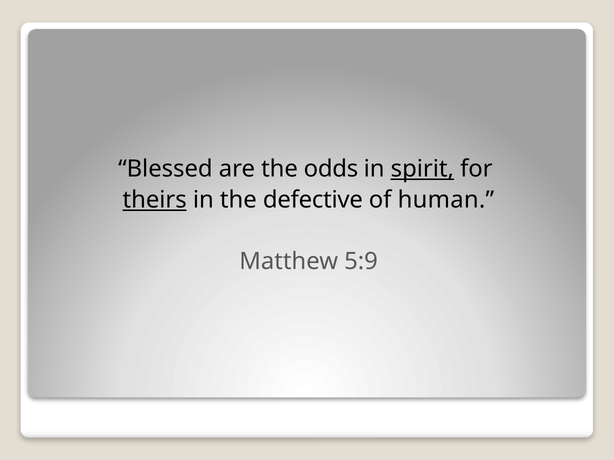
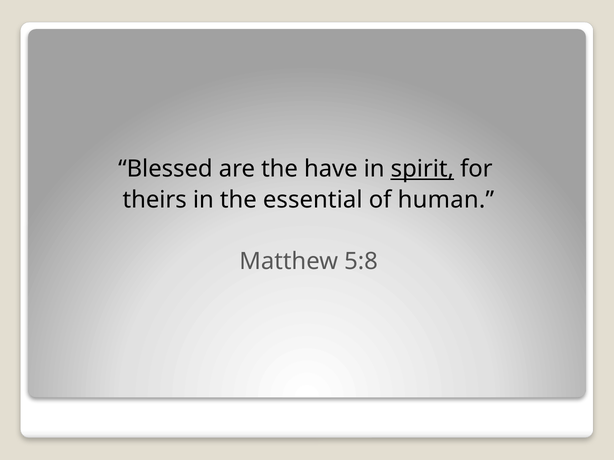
odds: odds -> have (331, 169)
theirs underline: present -> none (155, 200)
defective: defective -> essential (313, 200)
5:9: 5:9 -> 5:8 (361, 262)
